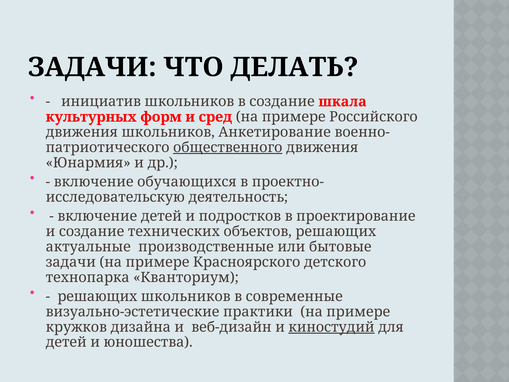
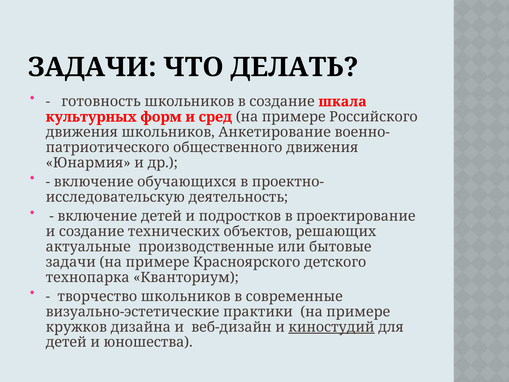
инициатив: инициатив -> готовность (101, 102)
общественного underline: present -> none (228, 147)
решающих: решающих -> творчество (97, 296)
